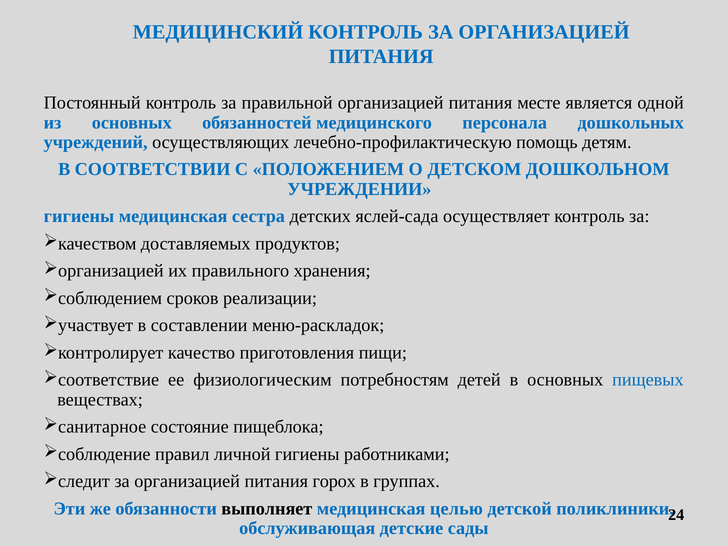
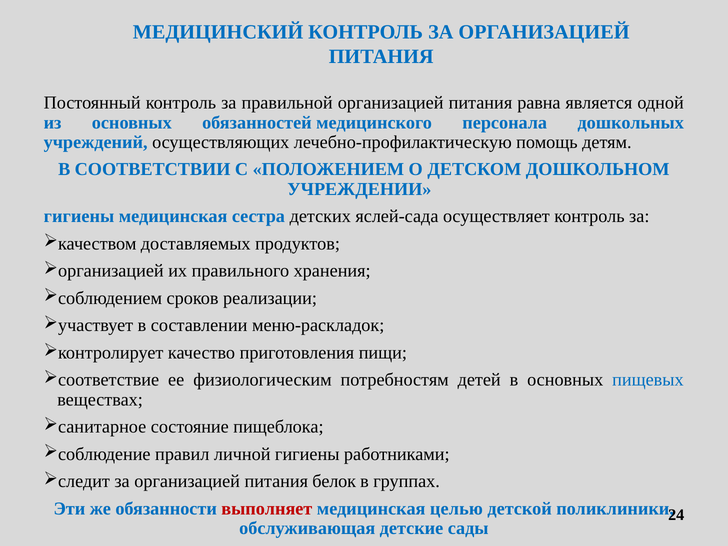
месте: месте -> равна (539, 103)
горох: горох -> белок (334, 481)
выполняет colour: black -> red (267, 509)
